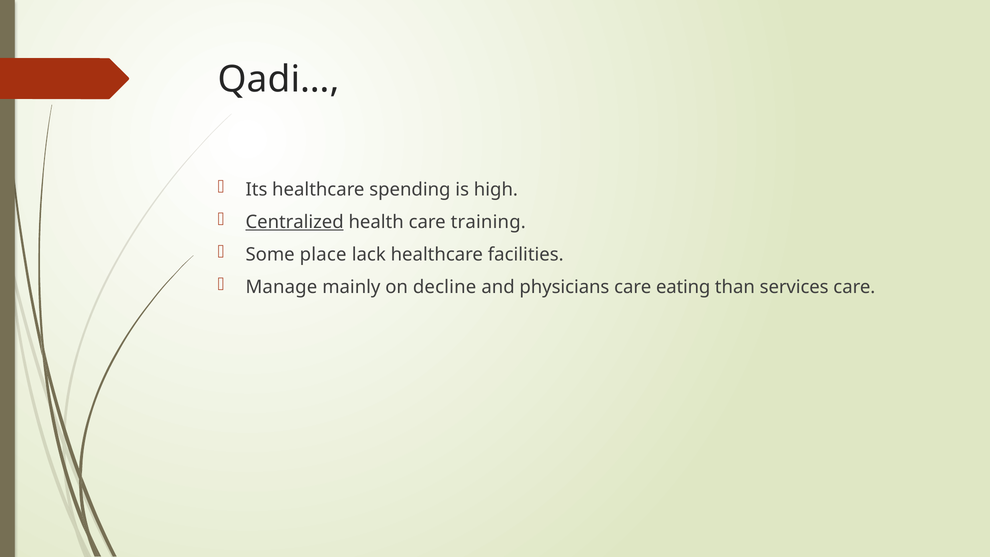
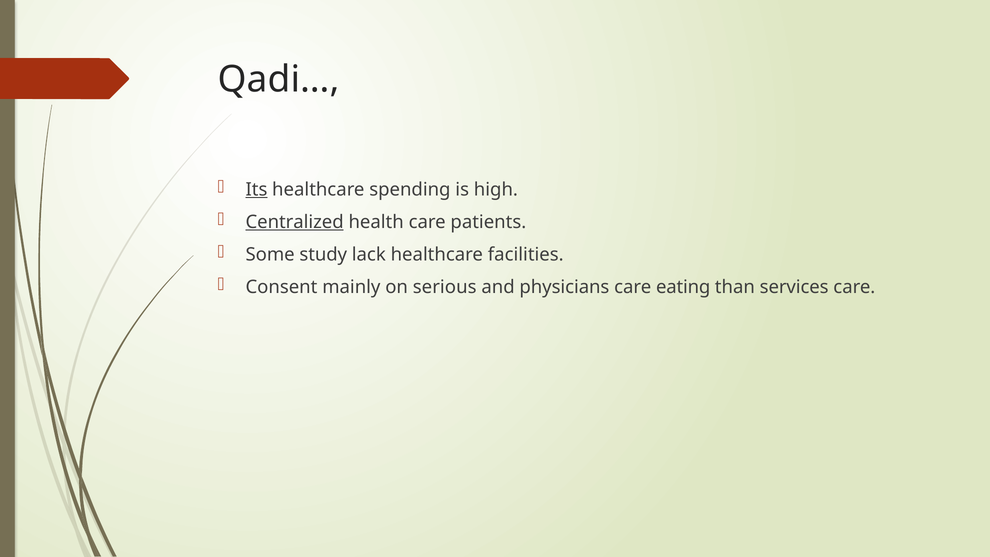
Its underline: none -> present (256, 189)
training: training -> patients (488, 222)
place: place -> study (323, 255)
Manage: Manage -> Consent (281, 287)
decline: decline -> serious (445, 287)
